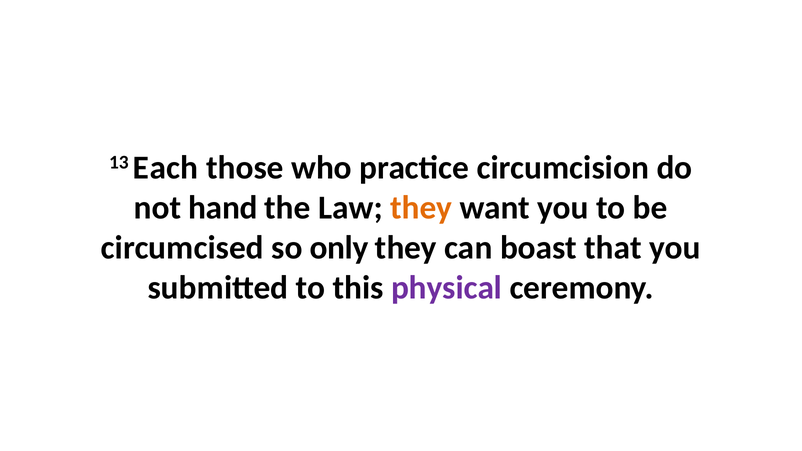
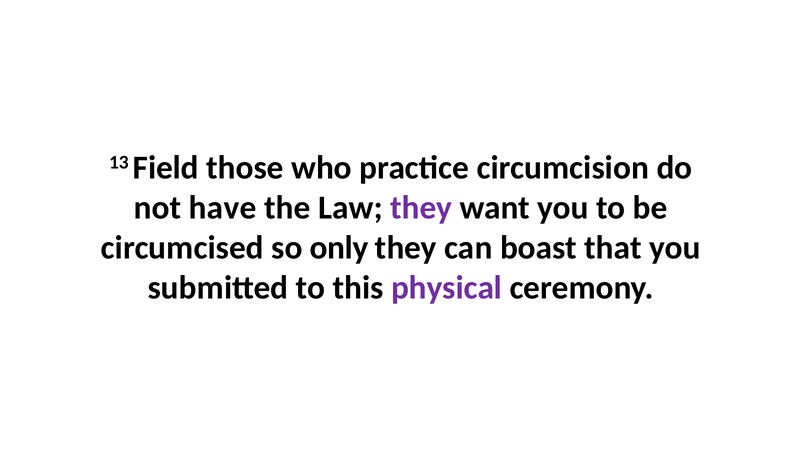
Each: Each -> Field (166, 168)
hand: hand -> have (223, 208)
they colour: orange -> purple (421, 208)
